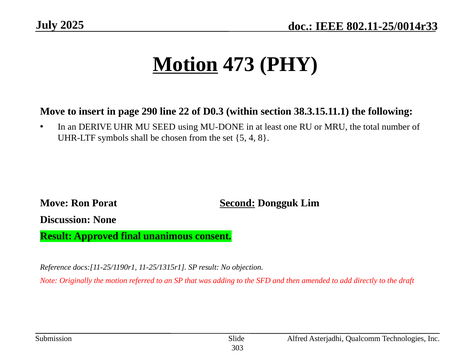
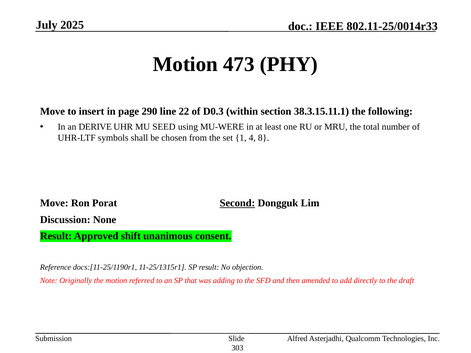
Motion underline: present -> none (185, 64)
MU-DONE: MU-DONE -> MU-WERE (222, 127)
5: 5 -> 1 (241, 138)
final: final -> shift (131, 236)
